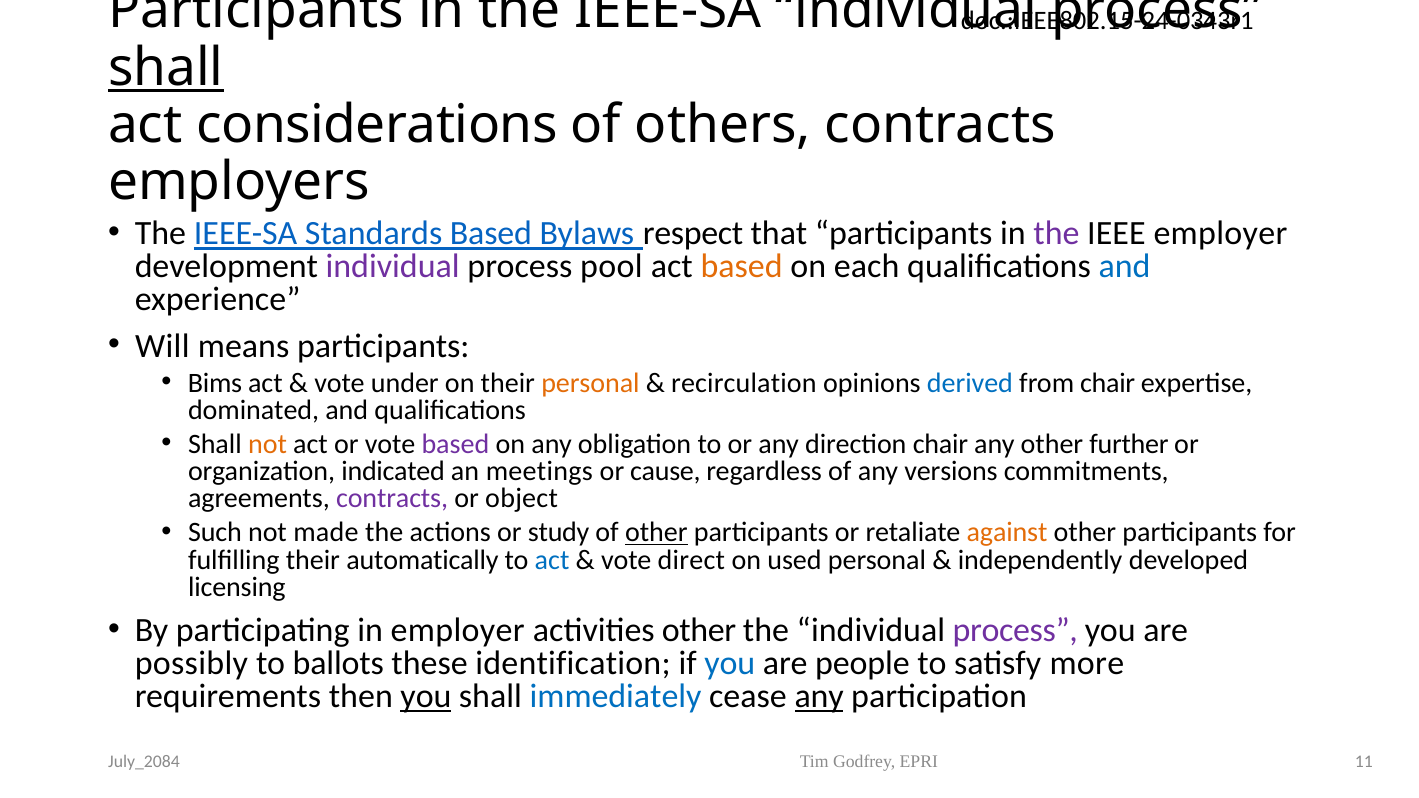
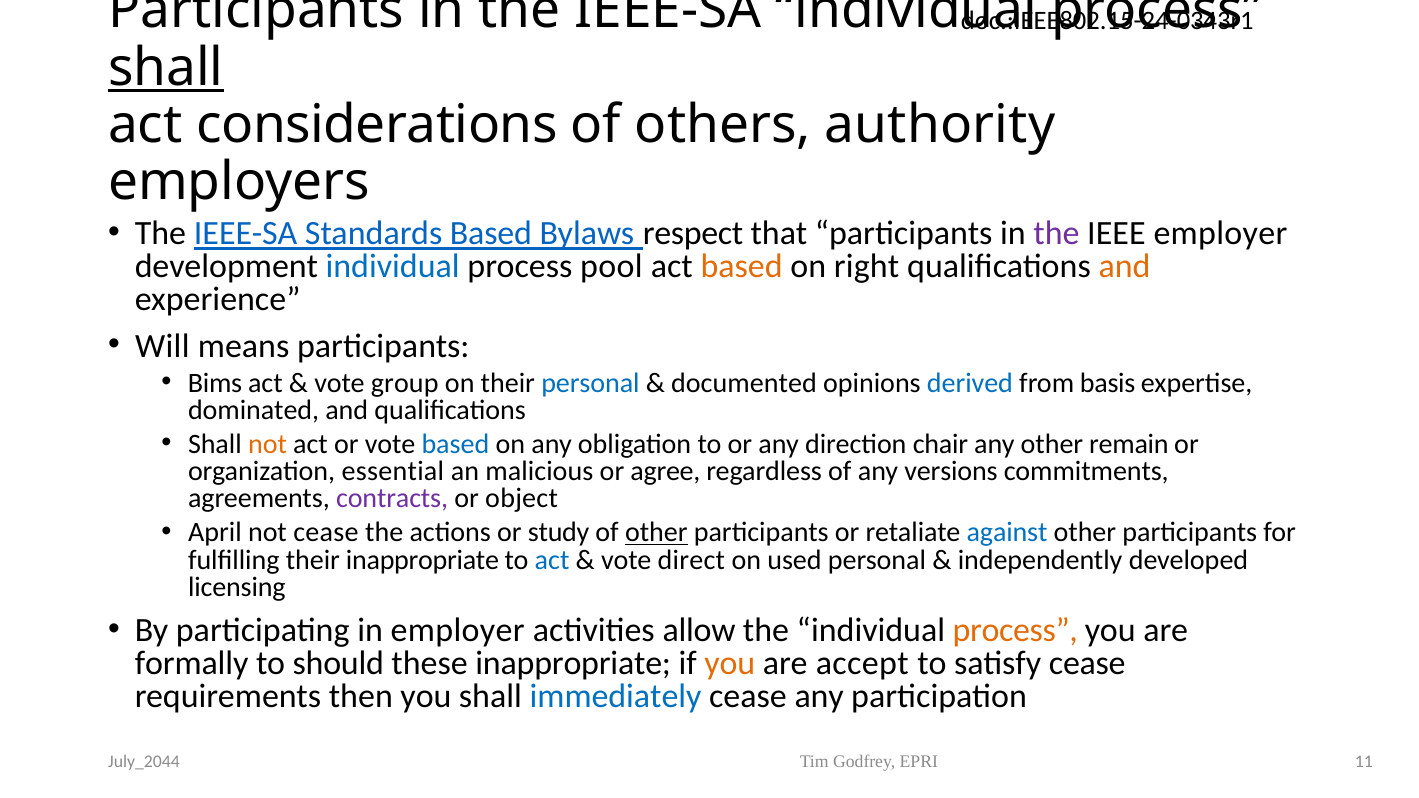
others contracts: contracts -> authority (940, 125)
individual colour: purple -> blue (393, 267)
each: each -> right (867, 267)
and colour: blue -> orange (1125, 267)
under: under -> group (405, 383)
personal colour: orange -> blue (590, 383)
recirculation: recirculation -> documented (744, 383)
from chair: chair -> basis (1108, 383)
based colour: purple -> blue (455, 444)
further: further -> remain (1129, 444)
indicated: indicated -> essential (393, 472)
meetings: meetings -> malicious (539, 472)
cause: cause -> agree (665, 472)
Such: Such -> April (215, 533)
not made: made -> cease (326, 533)
against colour: orange -> blue (1007, 533)
their automatically: automatically -> inappropriate (422, 560)
activities other: other -> allow (699, 630)
process colour: purple -> orange (1015, 630)
possibly: possibly -> formally (192, 663)
ballots: ballots -> should (338, 663)
these identification: identification -> inappropriate (573, 663)
you colour: blue -> orange (730, 663)
people: people -> accept (862, 663)
satisfy more: more -> cease (1087, 663)
you underline: present -> none (426, 697)
any underline: present -> none (819, 697)
July_2084: July_2084 -> July_2044 (144, 762)
